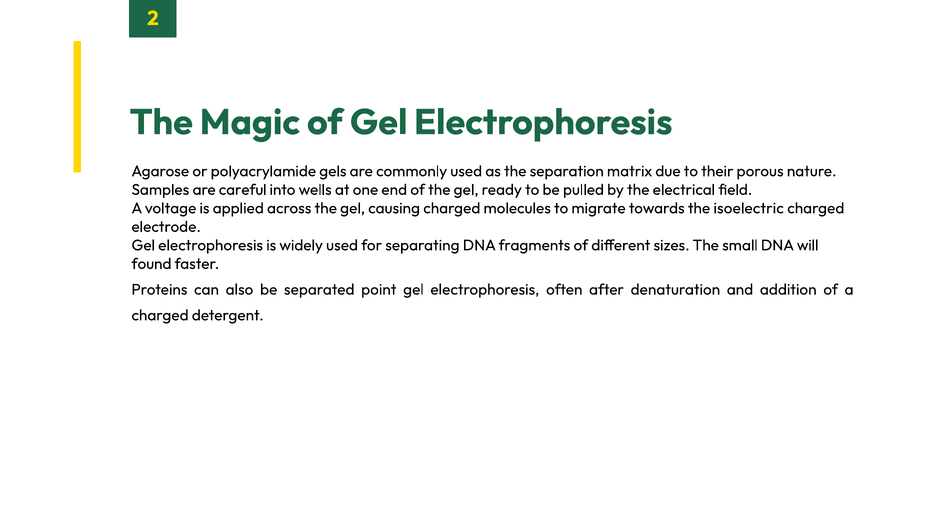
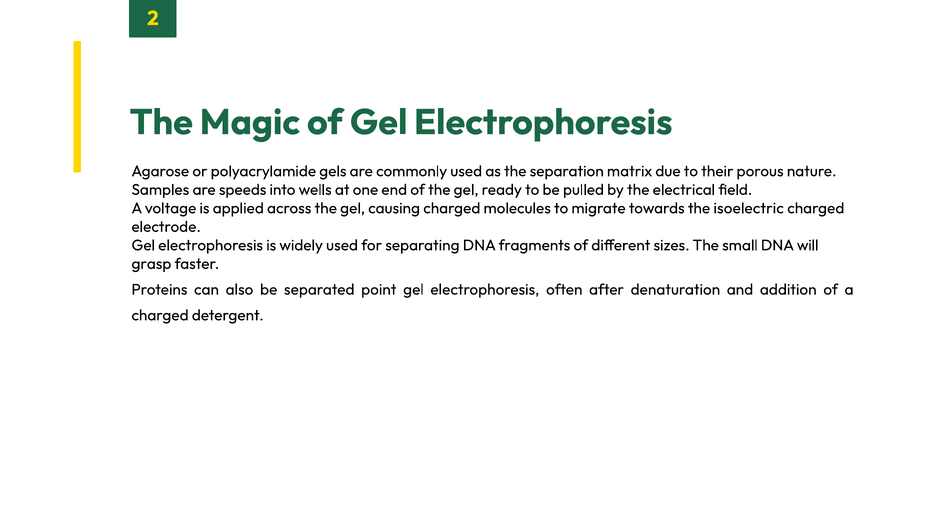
careful: careful -> speeds (243, 190)
found: found -> grasp (151, 264)
